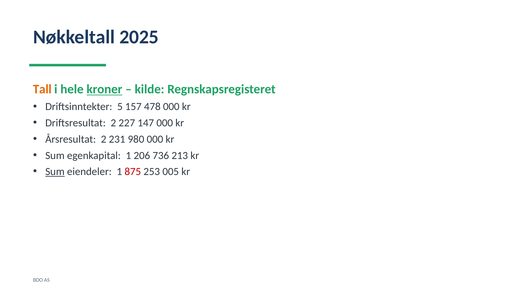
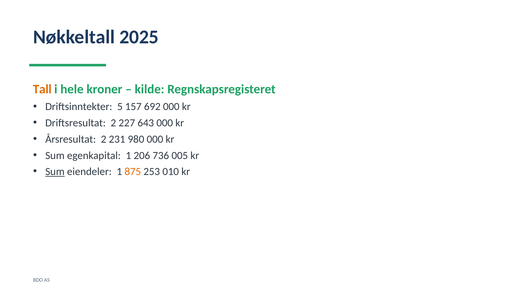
kroner underline: present -> none (104, 90)
478: 478 -> 692 (152, 107)
147: 147 -> 643 (146, 123)
213: 213 -> 005 (180, 156)
875 colour: red -> orange (133, 172)
005: 005 -> 010 (171, 172)
